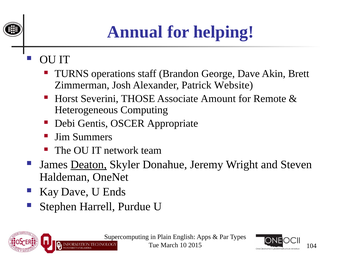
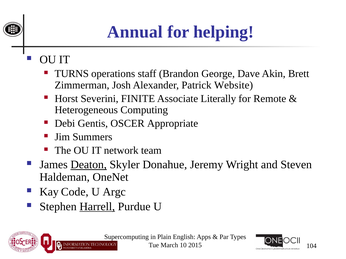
THOSE: THOSE -> FINITE (138, 99)
Amount: Amount -> Literally (218, 99)
Kay Dave: Dave -> Code (75, 192)
Ends: Ends -> Argc (114, 192)
Harrell underline: none -> present (97, 207)
